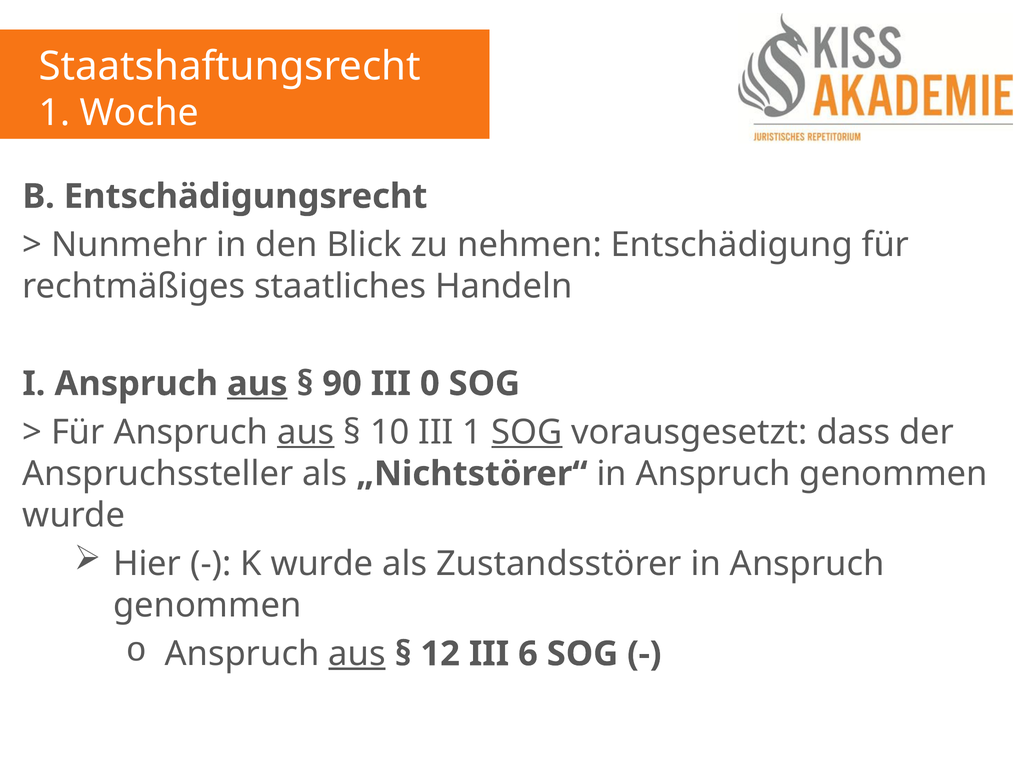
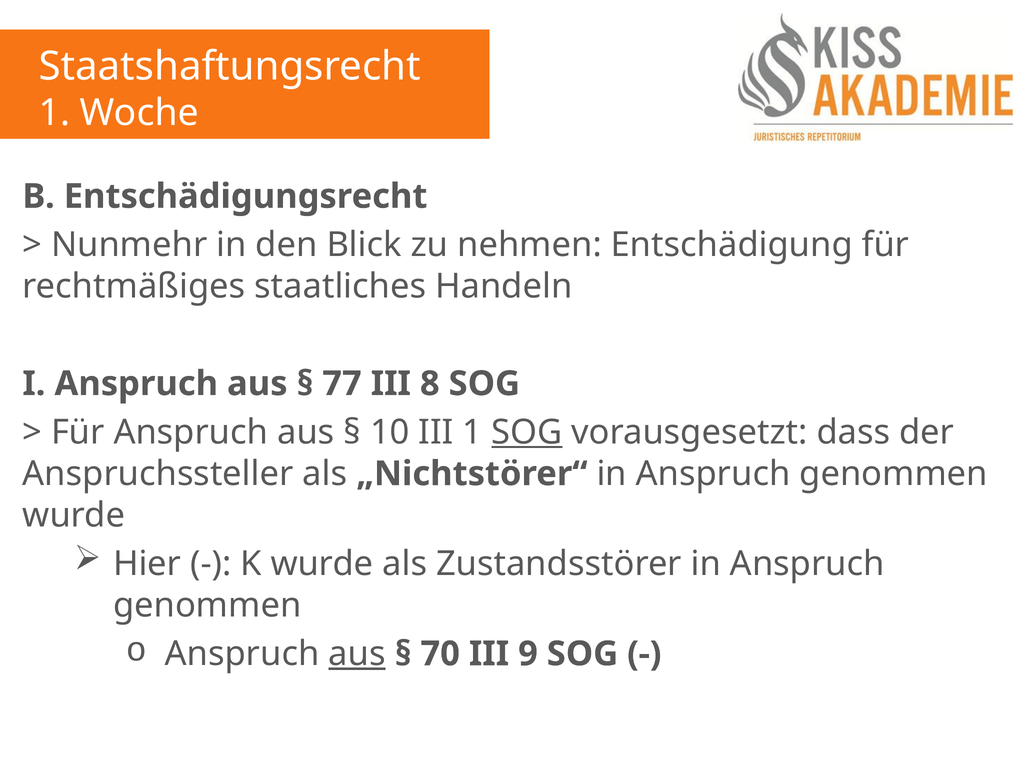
aus underline: present -> none (257, 384)
90: 90 -> 77 (342, 384)
0: 0 -> 8 (430, 384)
aus underline: present -> none (306, 432)
12: 12 -> 70 (440, 654)
6: 6 -> 9 (528, 654)
